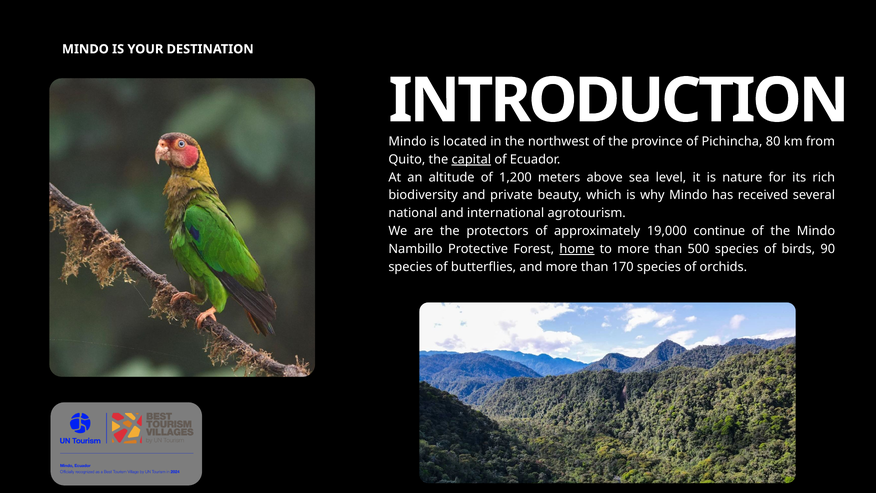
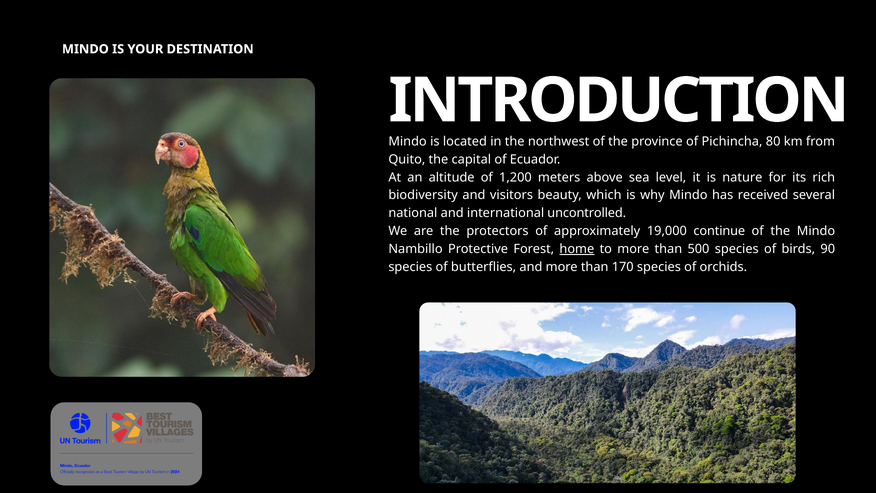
capital underline: present -> none (471, 159)
private: private -> visitors (511, 195)
agrotourism: agrotourism -> uncontrolled (587, 213)
